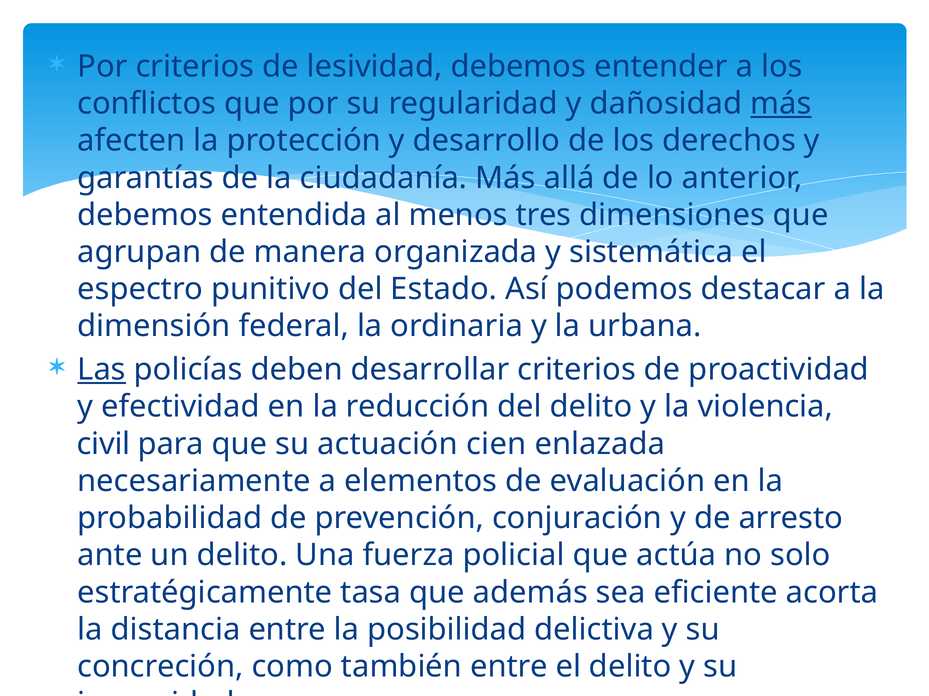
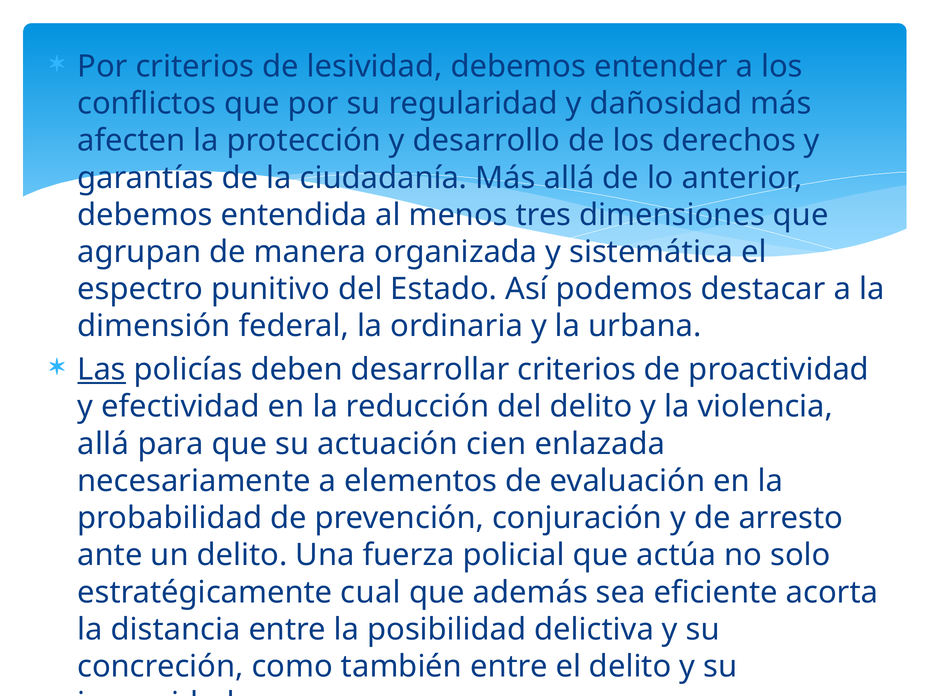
más underline: present -> none (781, 104)
civil: civil -> allá (103, 444)
tasa: tasa -> cual (371, 593)
